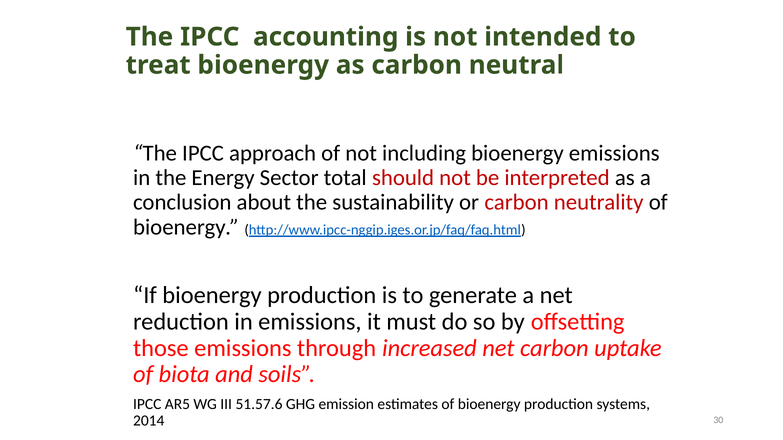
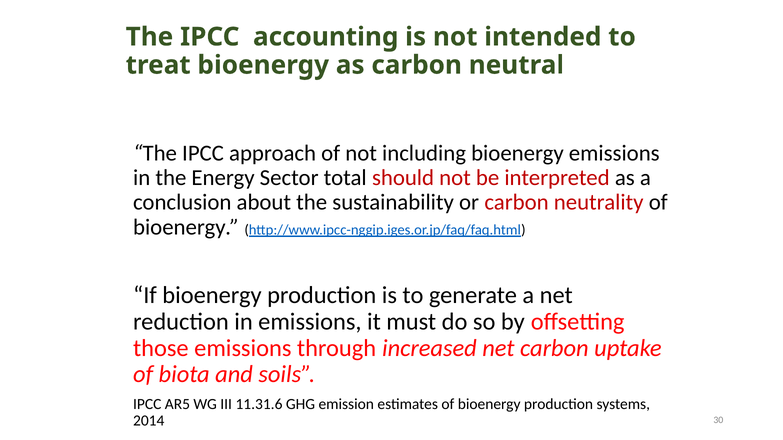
51.57.6: 51.57.6 -> 11.31.6 (259, 405)
